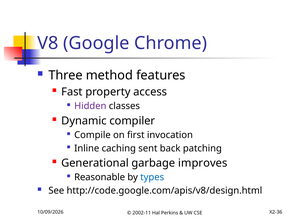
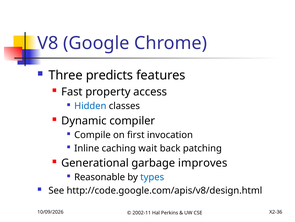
method: method -> predicts (109, 75)
Hidden colour: purple -> blue (90, 106)
sent: sent -> wait (148, 148)
